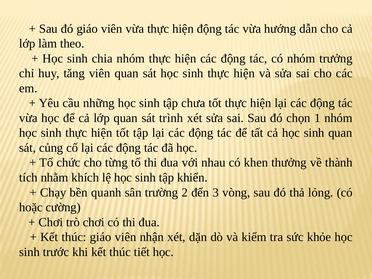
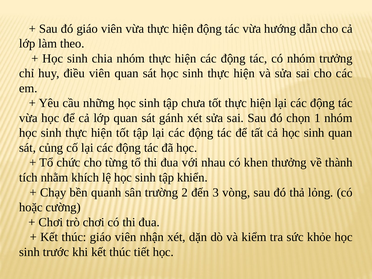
tăng: tăng -> điều (74, 73)
trình: trình -> gánh (171, 118)
